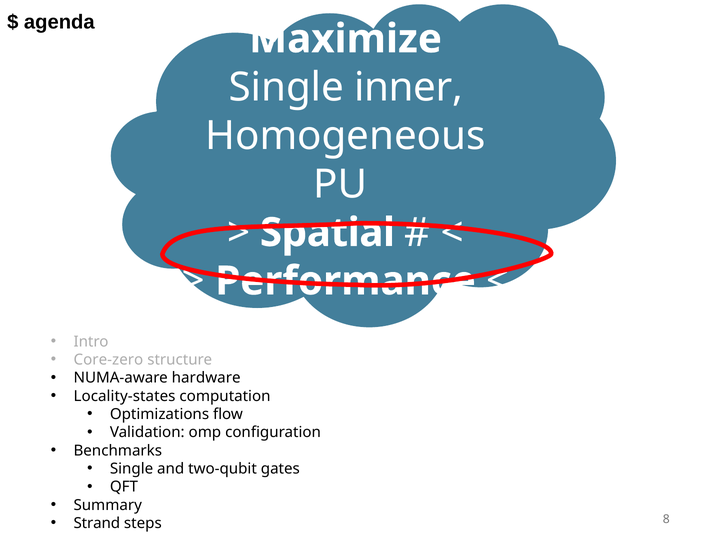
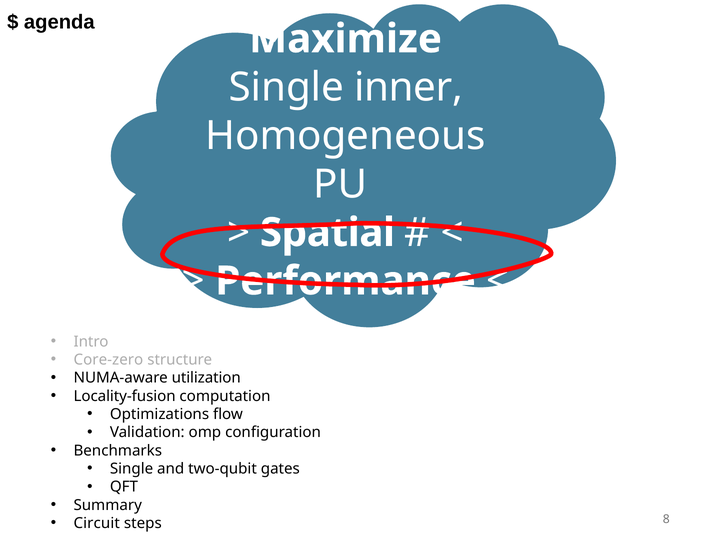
hardware: hardware -> utilization (206, 378)
Locality-states: Locality-states -> Locality-fusion (125, 396)
Strand: Strand -> Circuit (97, 524)
